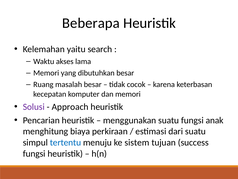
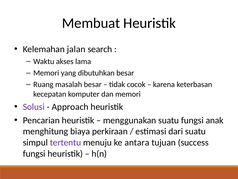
Beberapa: Beberapa -> Membuat (91, 23)
yaitu: yaitu -> jalan (76, 49)
tertentu colour: blue -> purple (65, 142)
sistem: sistem -> antara (137, 142)
